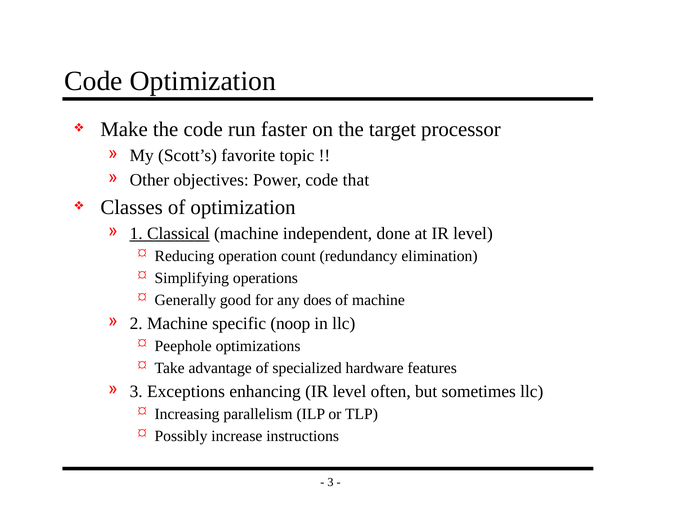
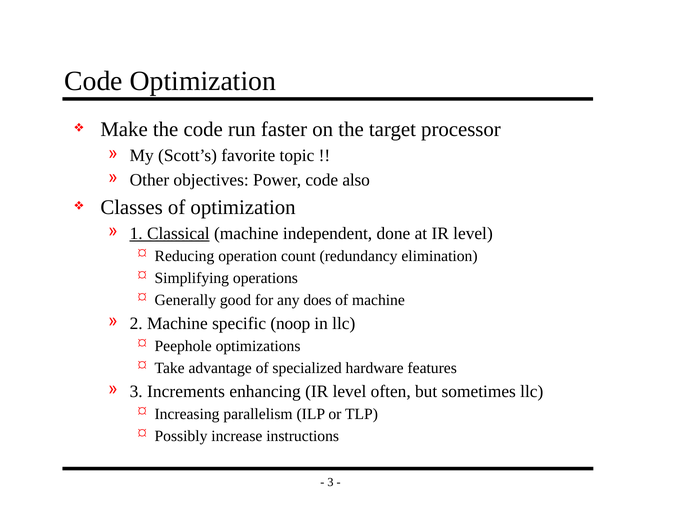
that: that -> also (356, 180)
Exceptions: Exceptions -> Increments (186, 391)
